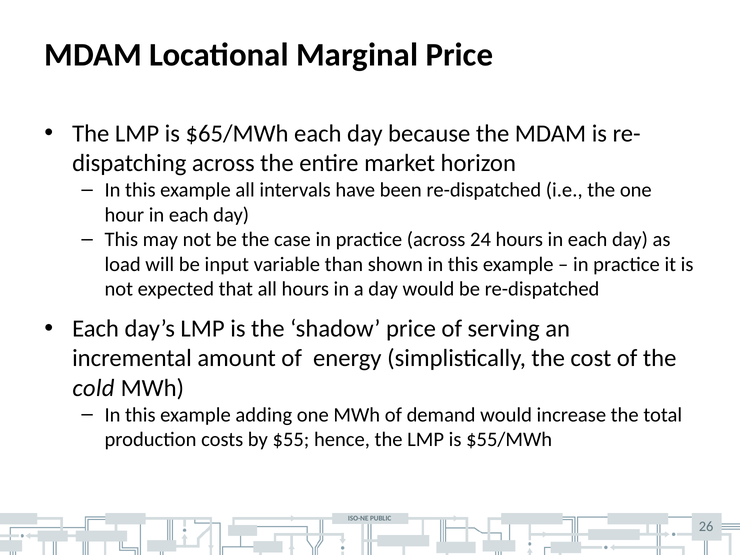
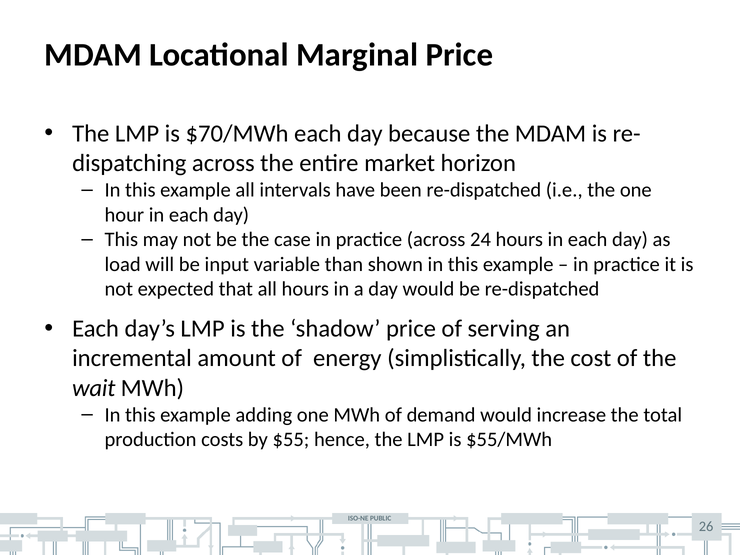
$65/MWh: $65/MWh -> $70/MWh (237, 134)
cold: cold -> wait (94, 388)
